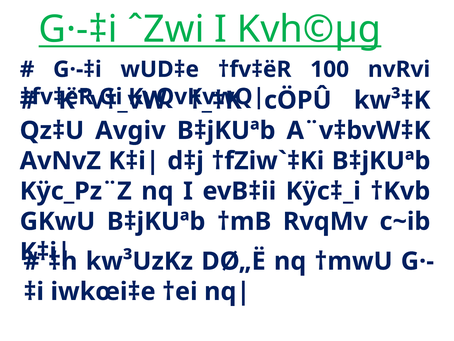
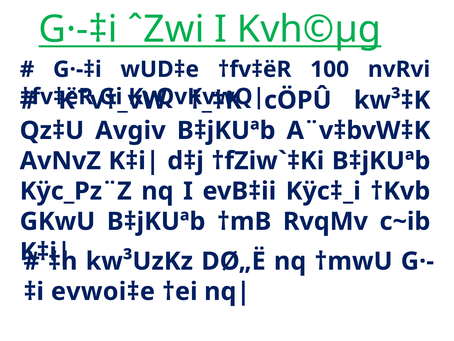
iwkœi‡e: iwkœi‡e -> evwoi‡e (103, 291)
